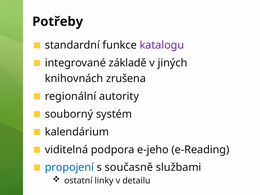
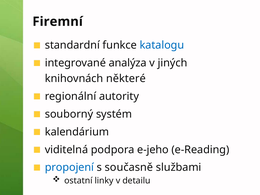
Potřeby: Potřeby -> Firemní (58, 22)
katalogu colour: purple -> blue (162, 45)
základě: základě -> analýza (128, 63)
zrušena: zrušena -> některé (126, 79)
